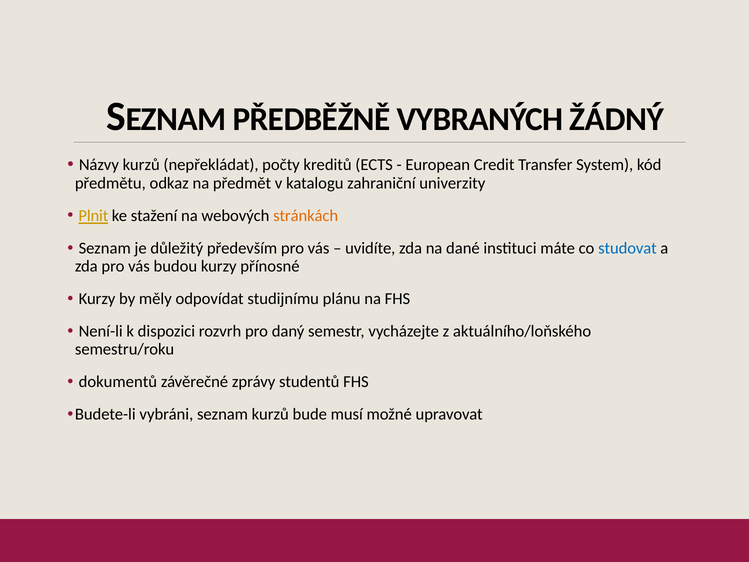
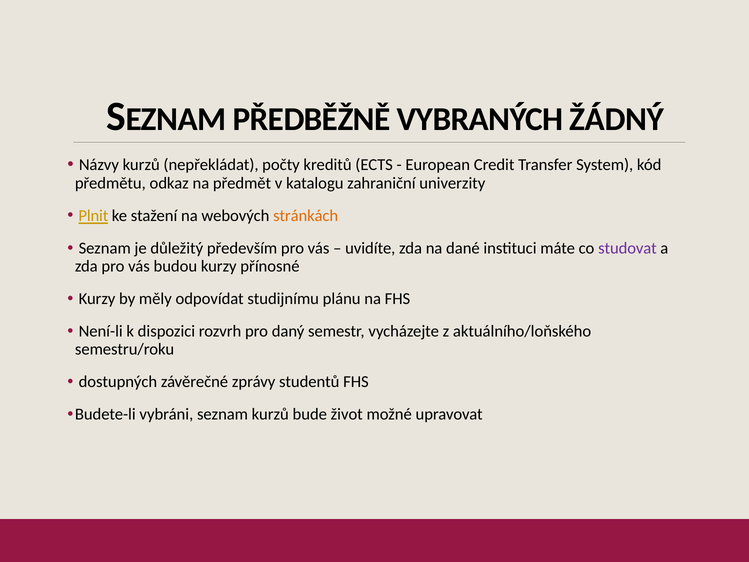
studovat colour: blue -> purple (627, 248)
dokumentů: dokumentů -> dostupných (118, 382)
musí: musí -> život (347, 414)
